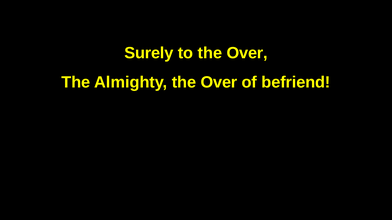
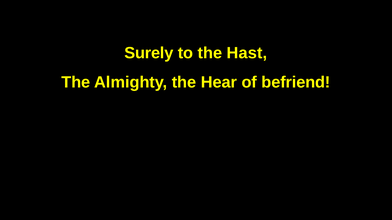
to the Over: Over -> Hast (247, 53)
Almighty the Over: Over -> Hear (219, 82)
